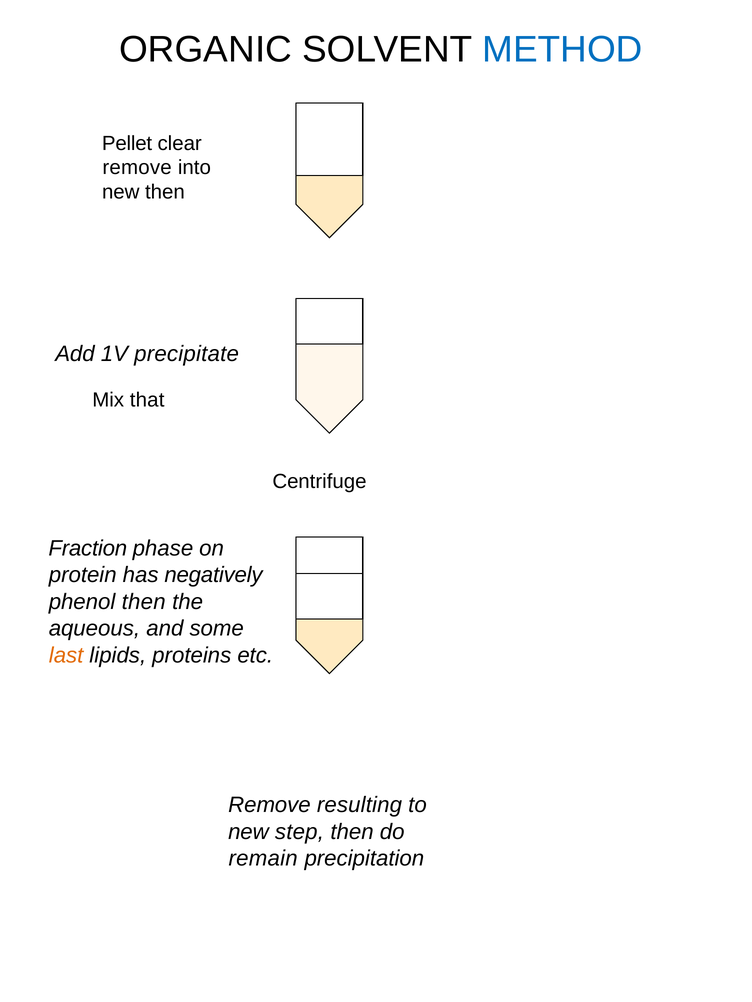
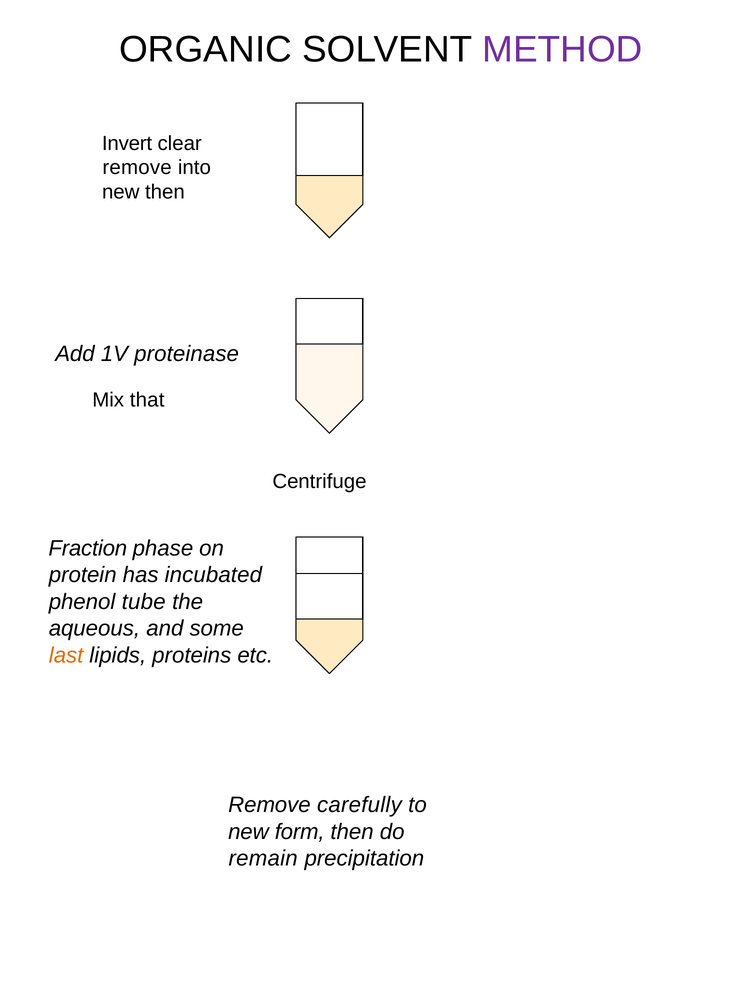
METHOD colour: blue -> purple (562, 49)
Pellet: Pellet -> Invert (127, 143)
precipitate: precipitate -> proteinase (187, 354)
negatively: negatively -> incubated (213, 576)
phenol then: then -> tube (144, 602)
resulting: resulting -> carefully (359, 806)
step: step -> form (300, 832)
